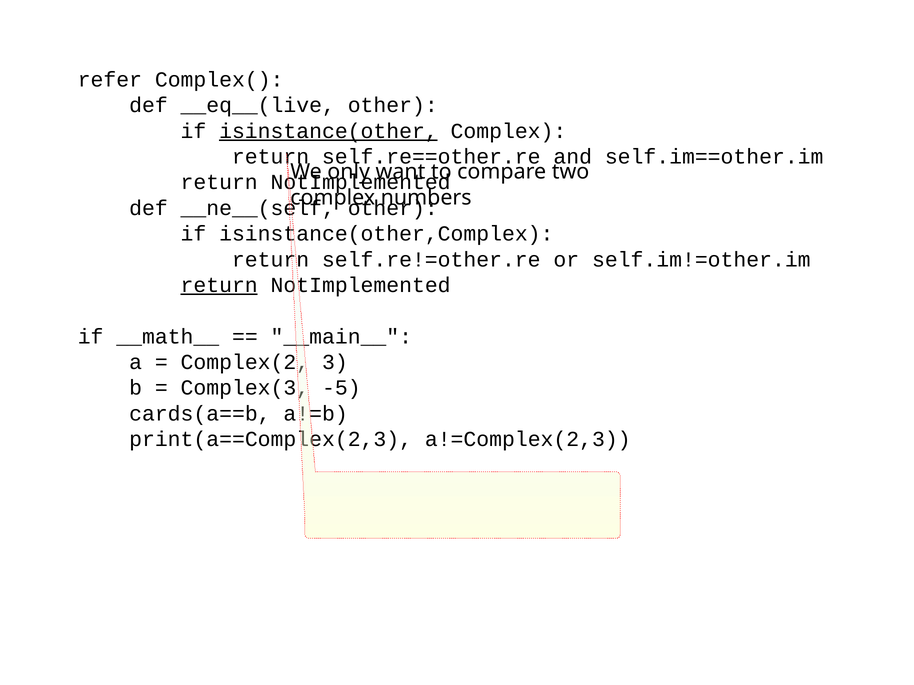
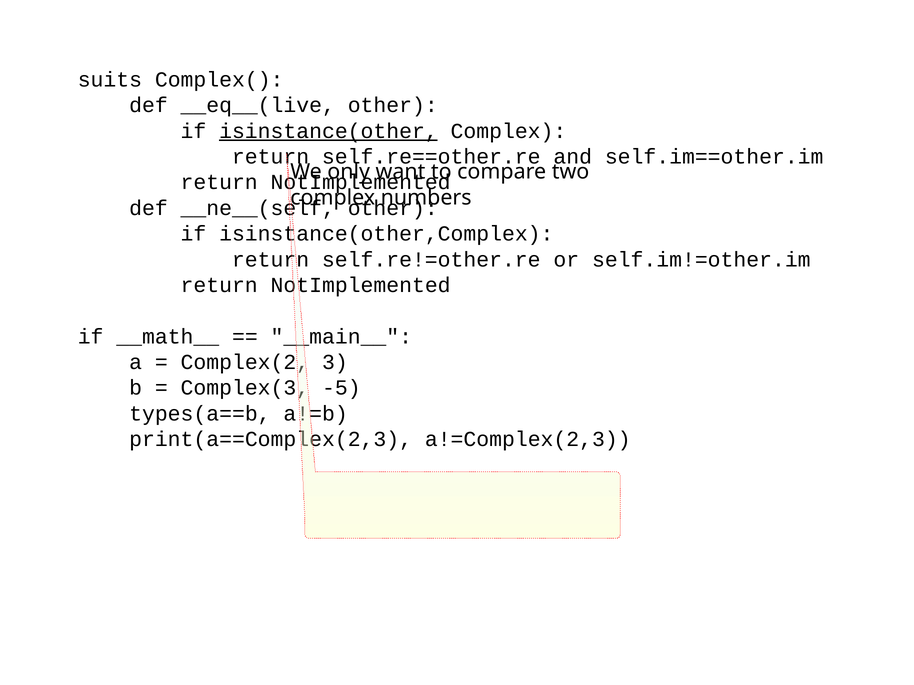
refer: refer -> suits (110, 80)
return underline: present -> none (219, 285)
cards(a==b: cards(a==b -> types(a==b (200, 414)
